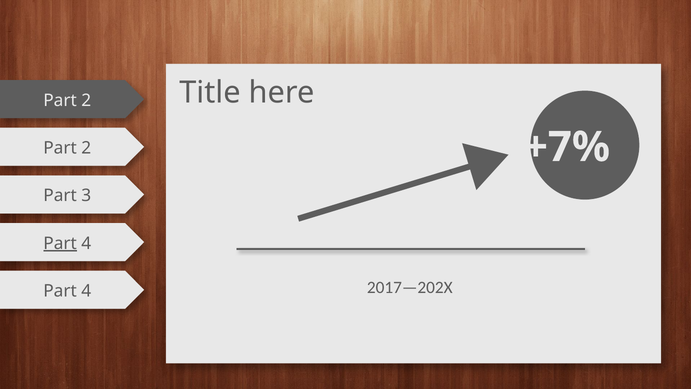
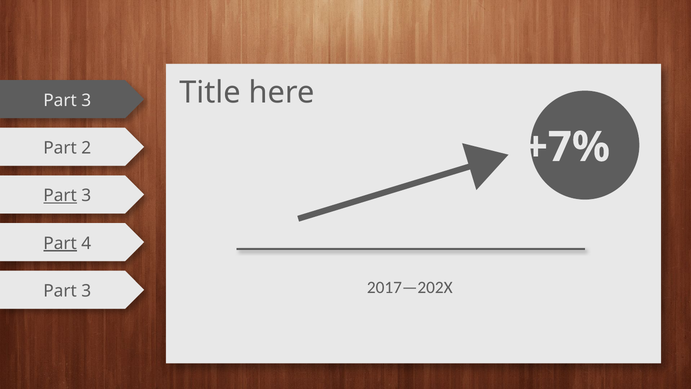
2: 2 -> 3 (86, 100)
Part underline: none -> present (60, 196)
4: 4 -> 3 (86, 291)
